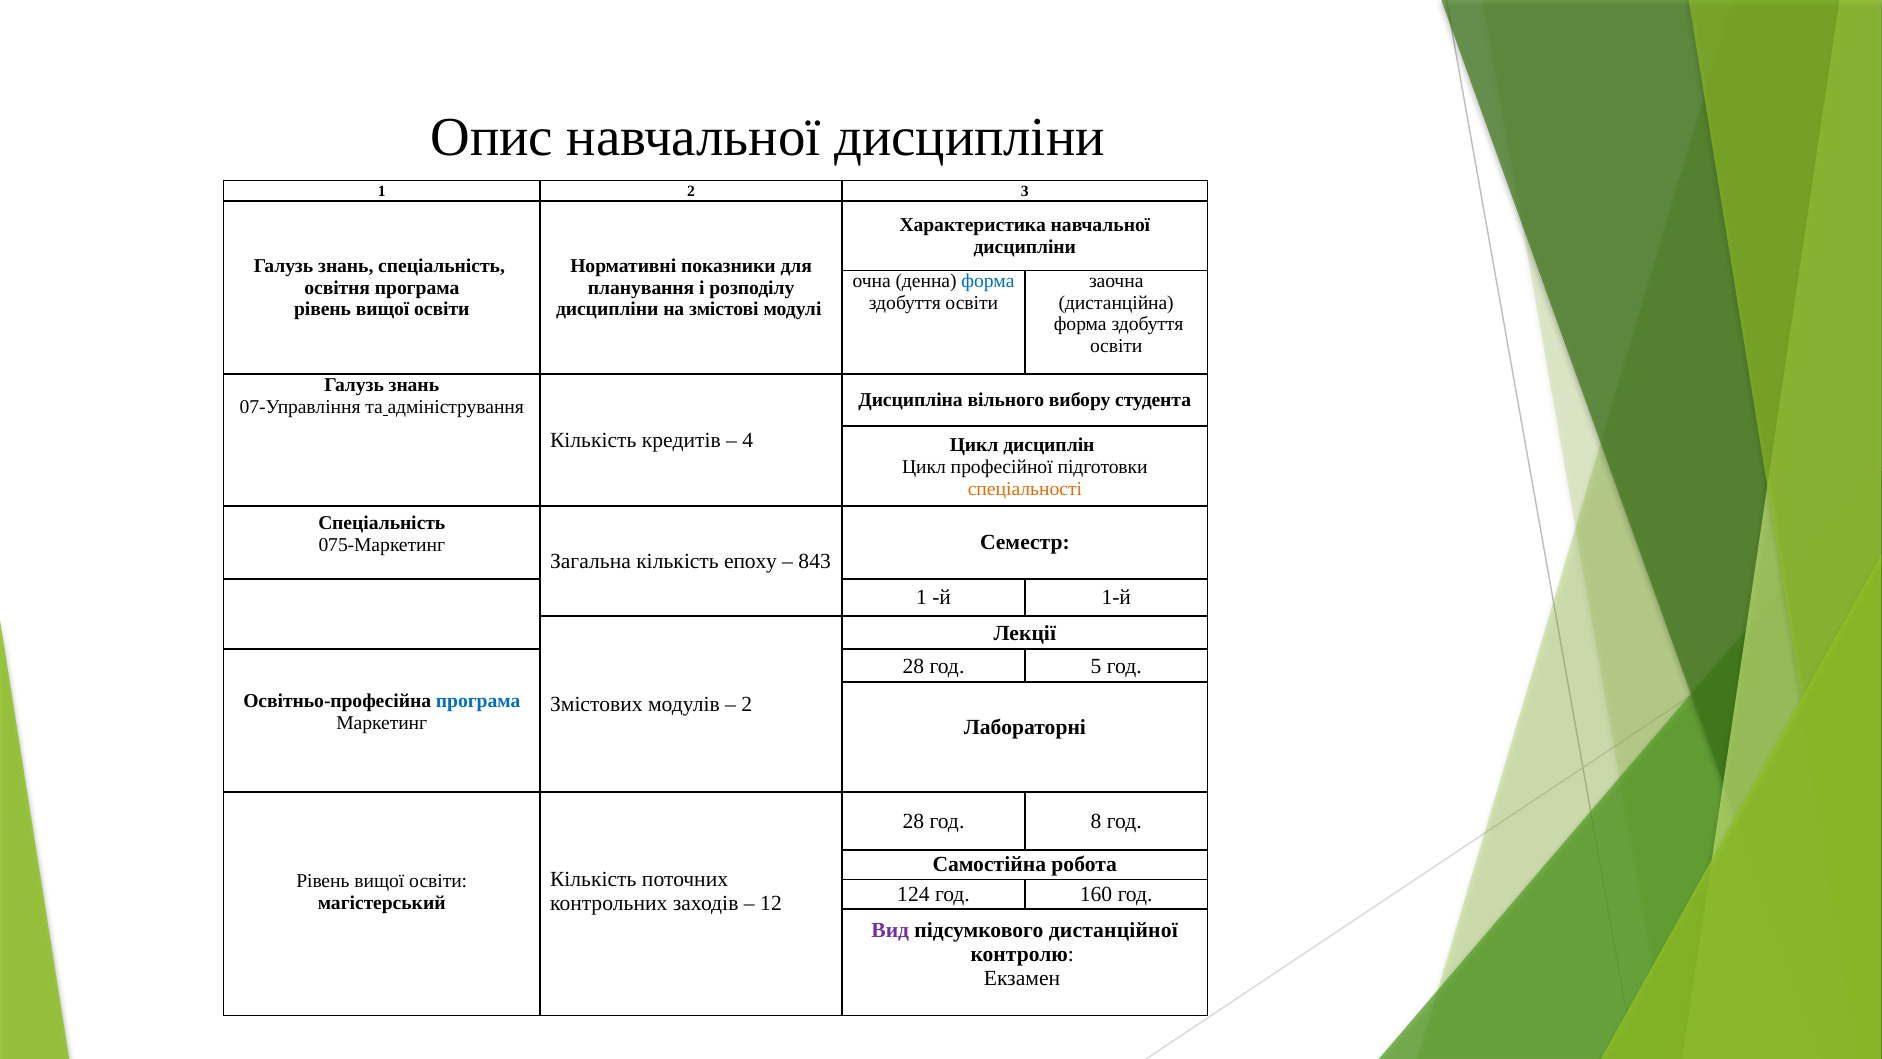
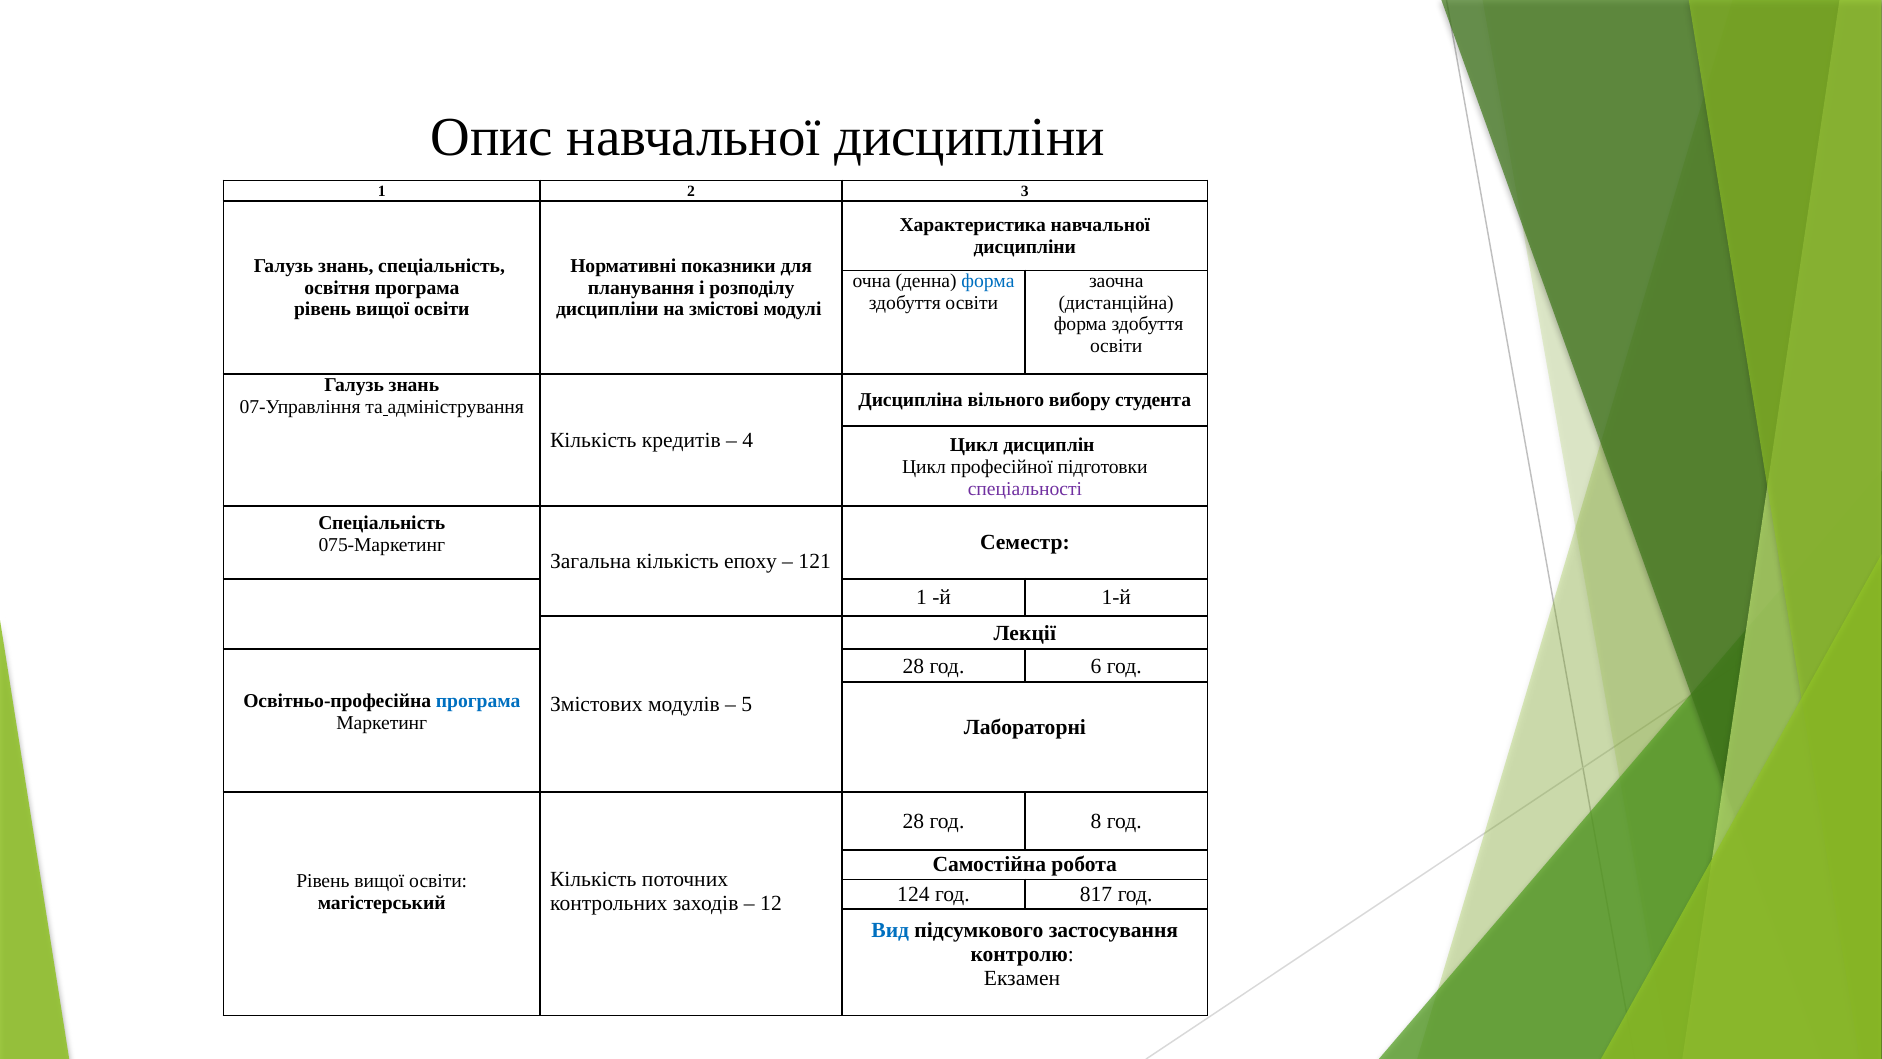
спеціальності colour: orange -> purple (1025, 489)
843: 843 -> 121 (815, 561)
5: 5 -> 6 (1096, 666)
2: 2 -> 5 (747, 704)
160: 160 -> 817 (1096, 894)
Вид colour: purple -> blue (890, 930)
дистанційної: дистанційної -> застосування (1113, 930)
